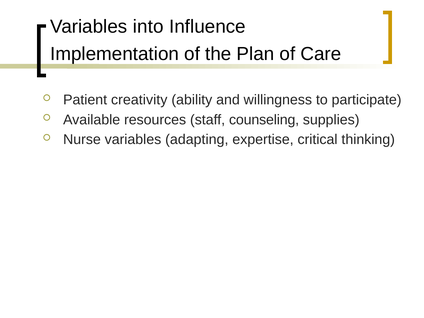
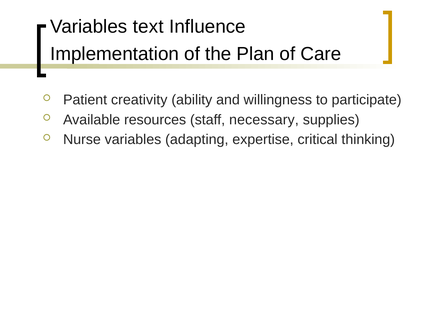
into: into -> text (148, 27)
counseling: counseling -> necessary (264, 120)
